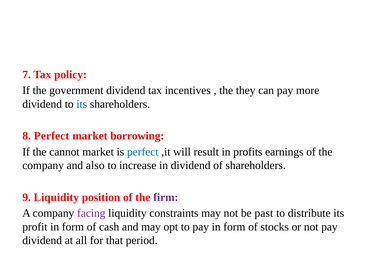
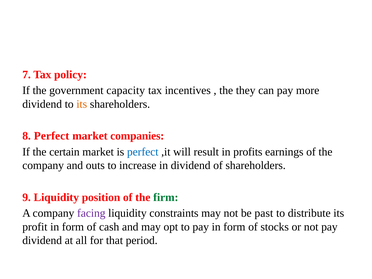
government dividend: dividend -> capacity (126, 90)
its colour: blue -> orange (82, 104)
borrowing: borrowing -> companies (137, 136)
cannot: cannot -> certain (64, 152)
also: also -> outs (95, 165)
firm colour: purple -> green (166, 197)
